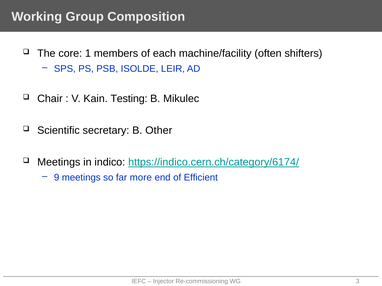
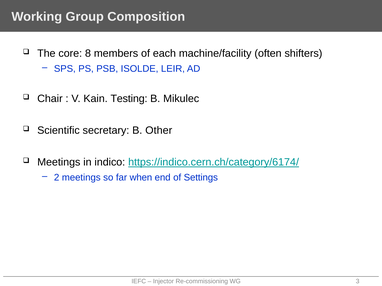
1: 1 -> 8 (88, 54)
9: 9 -> 2 (57, 178)
more: more -> when (141, 178)
Efficient: Efficient -> Settings (201, 178)
